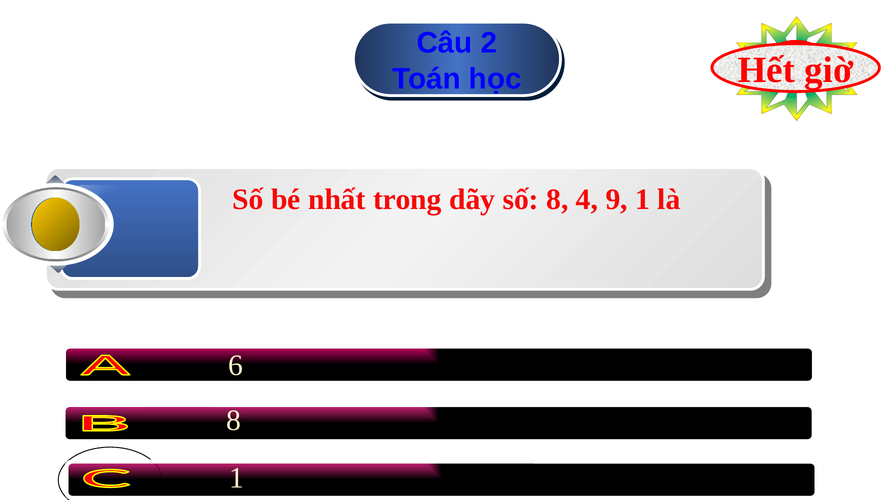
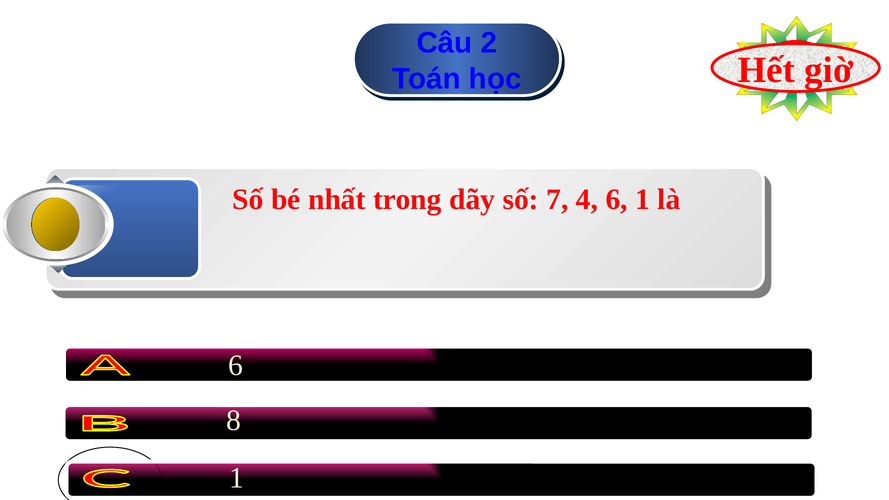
số 8: 8 -> 7 (557, 199)
4 9: 9 -> 6 (617, 199)
